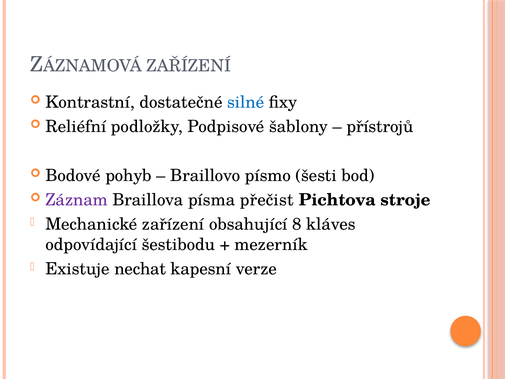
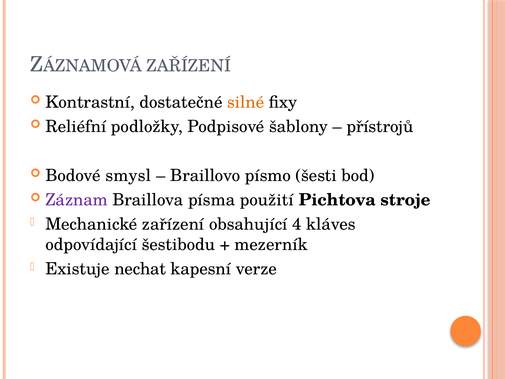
silné colour: blue -> orange (246, 102)
pohyb: pohyb -> smysl (128, 175)
přečist: přečist -> použití (267, 200)
8: 8 -> 4 (297, 224)
